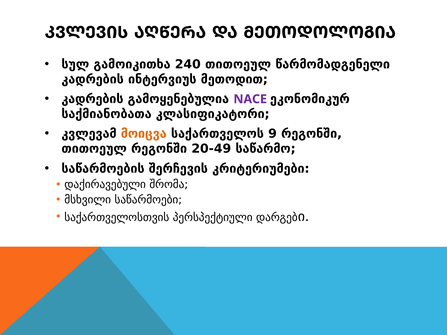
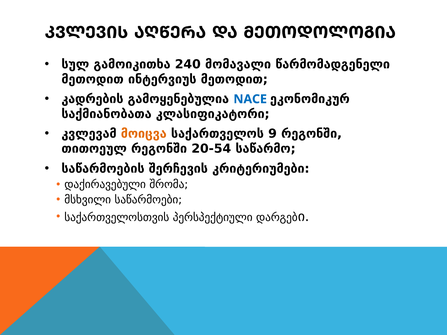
240 თითოეულ: თითოეულ -> მომავალი (238, 64)
კადრების: კადრების -> მეთოდით (93, 79)
NACE colour: purple -> blue (250, 99)
20-49: 20-49 -> 20-54 (211, 149)
